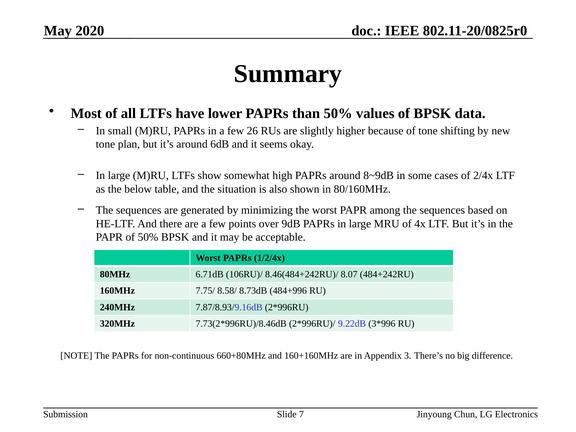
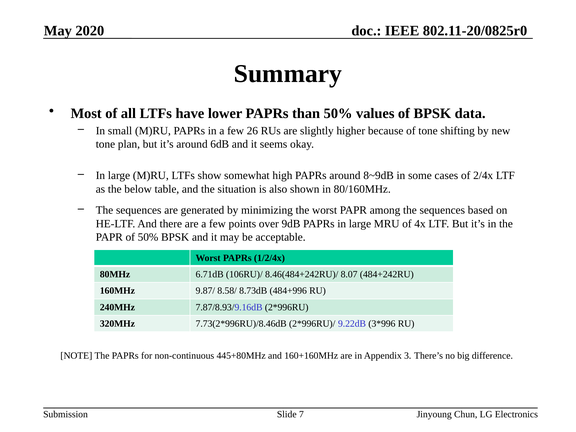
7.75/: 7.75/ -> 9.87/ (205, 291)
660+80MHz: 660+80MHz -> 445+80MHz (241, 356)
